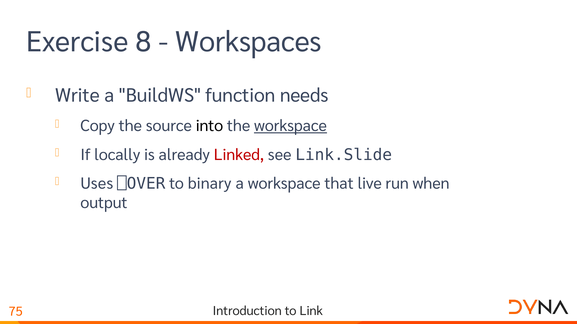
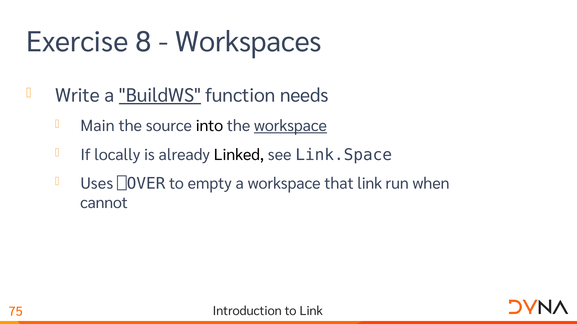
BuildWS underline: none -> present (160, 96)
Copy: Copy -> Main (98, 126)
Linked colour: red -> black (239, 155)
Link.Slide: Link.Slide -> Link.Space (344, 155)
binary: binary -> empty (210, 184)
that live: live -> link (370, 184)
output: output -> cannot (104, 203)
